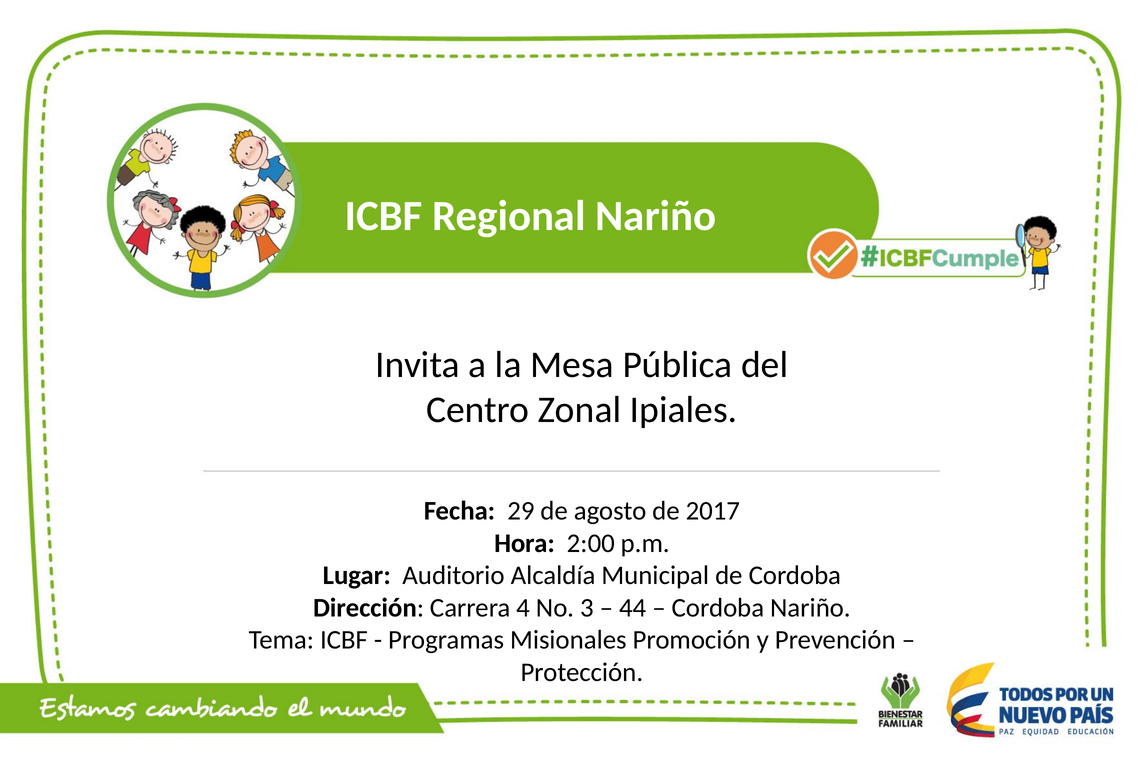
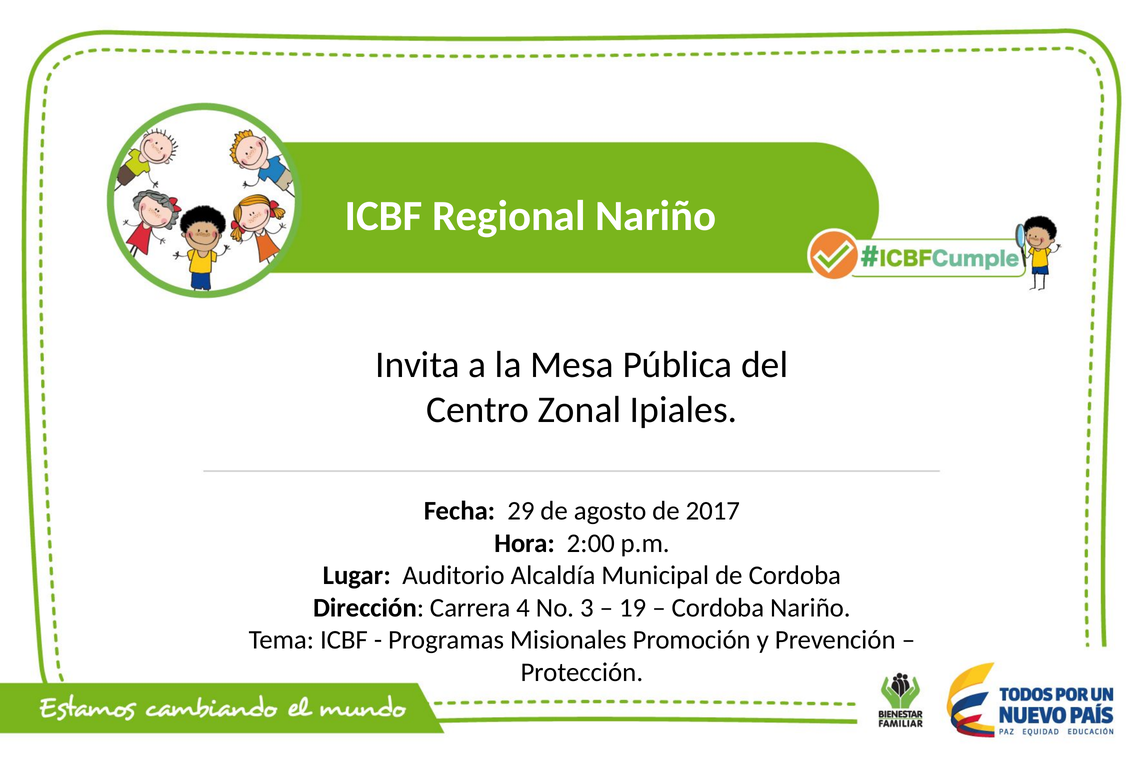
44: 44 -> 19 (633, 608)
